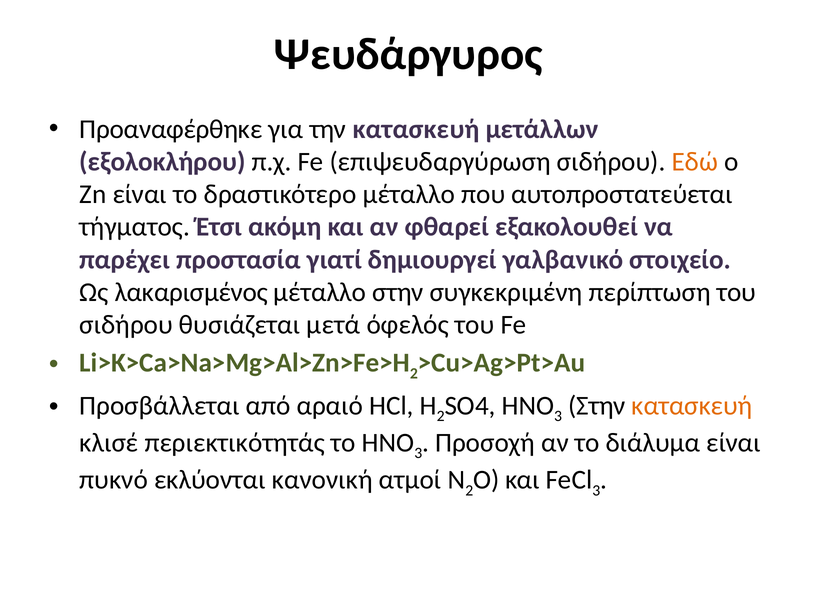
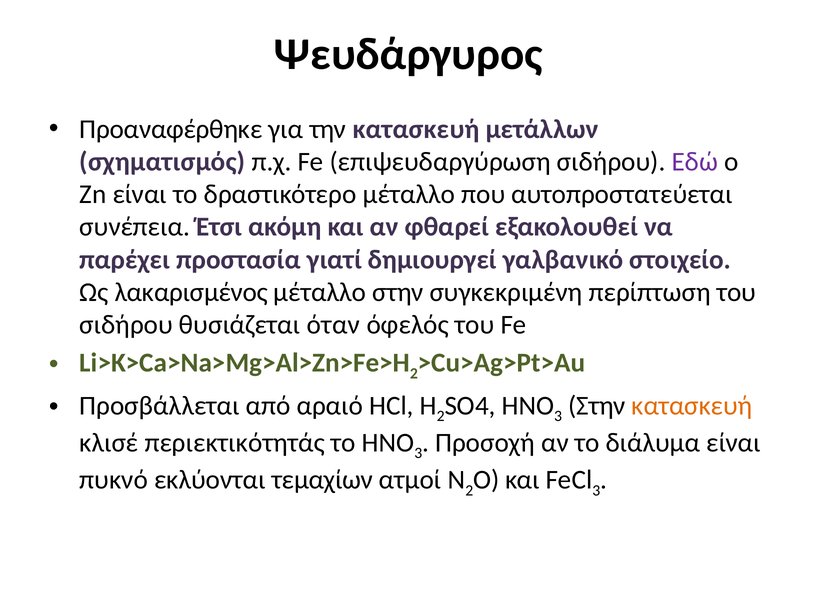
εξολοκλήρου: εξολοκλήρου -> σχηματισμός (162, 162)
Εδώ colour: orange -> purple (695, 162)
τήγματος: τήγματος -> συνέπεια (135, 227)
μετά: μετά -> όταν (333, 325)
κανονική: κανονική -> τεμαχίων (322, 479)
